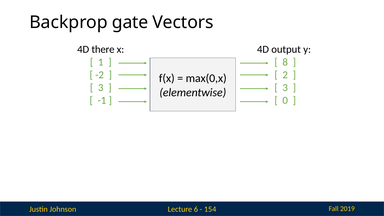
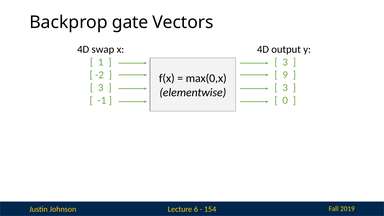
there: there -> swap (103, 49)
8: 8 -> 3 (285, 62)
2: 2 -> 9 (285, 75)
